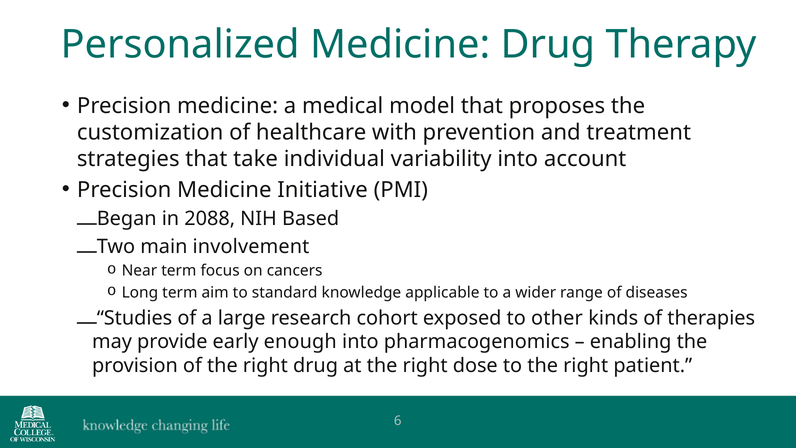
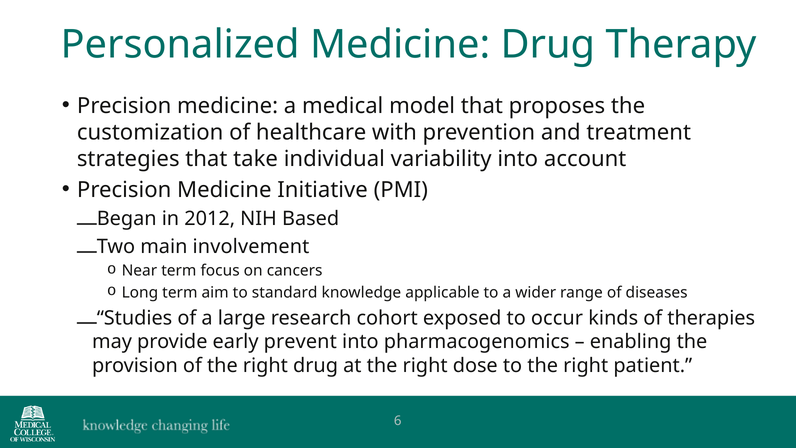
2088: 2088 -> 2012 (210, 219)
other: other -> occur (557, 318)
enough: enough -> prevent (300, 342)
